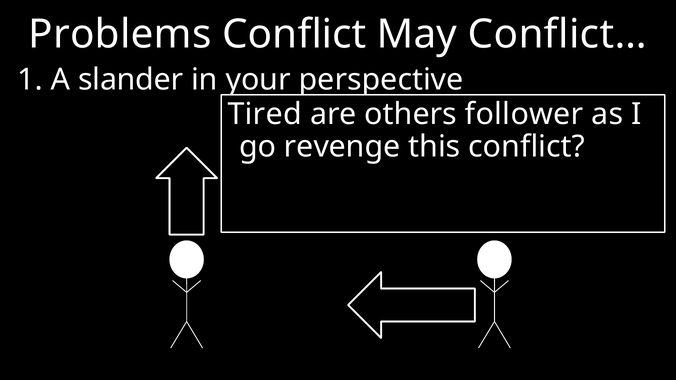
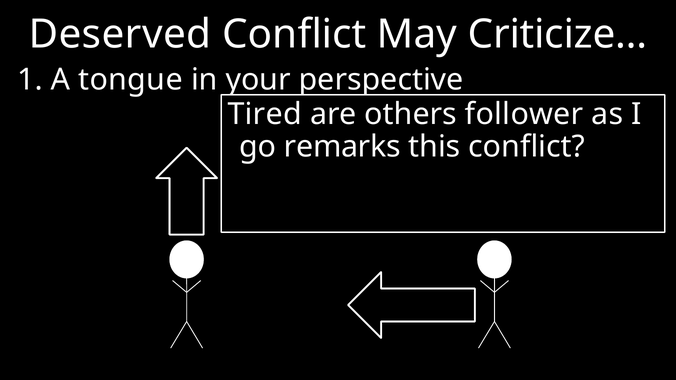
Problems: Problems -> Deserved (120, 34)
Conflict…: Conflict… -> Criticize… (558, 34)
slander: slander -> tongue (130, 80)
revenge: revenge -> remarks (342, 147)
